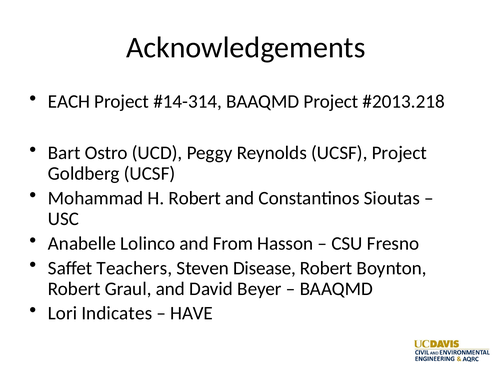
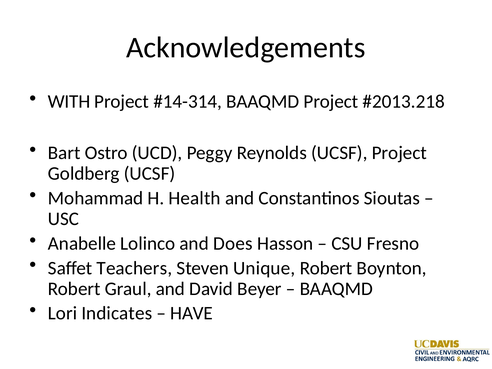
EACH: EACH -> WITH (69, 101)
H Robert: Robert -> Health (195, 198)
From: From -> Does (233, 243)
Disease: Disease -> Unique (264, 268)
